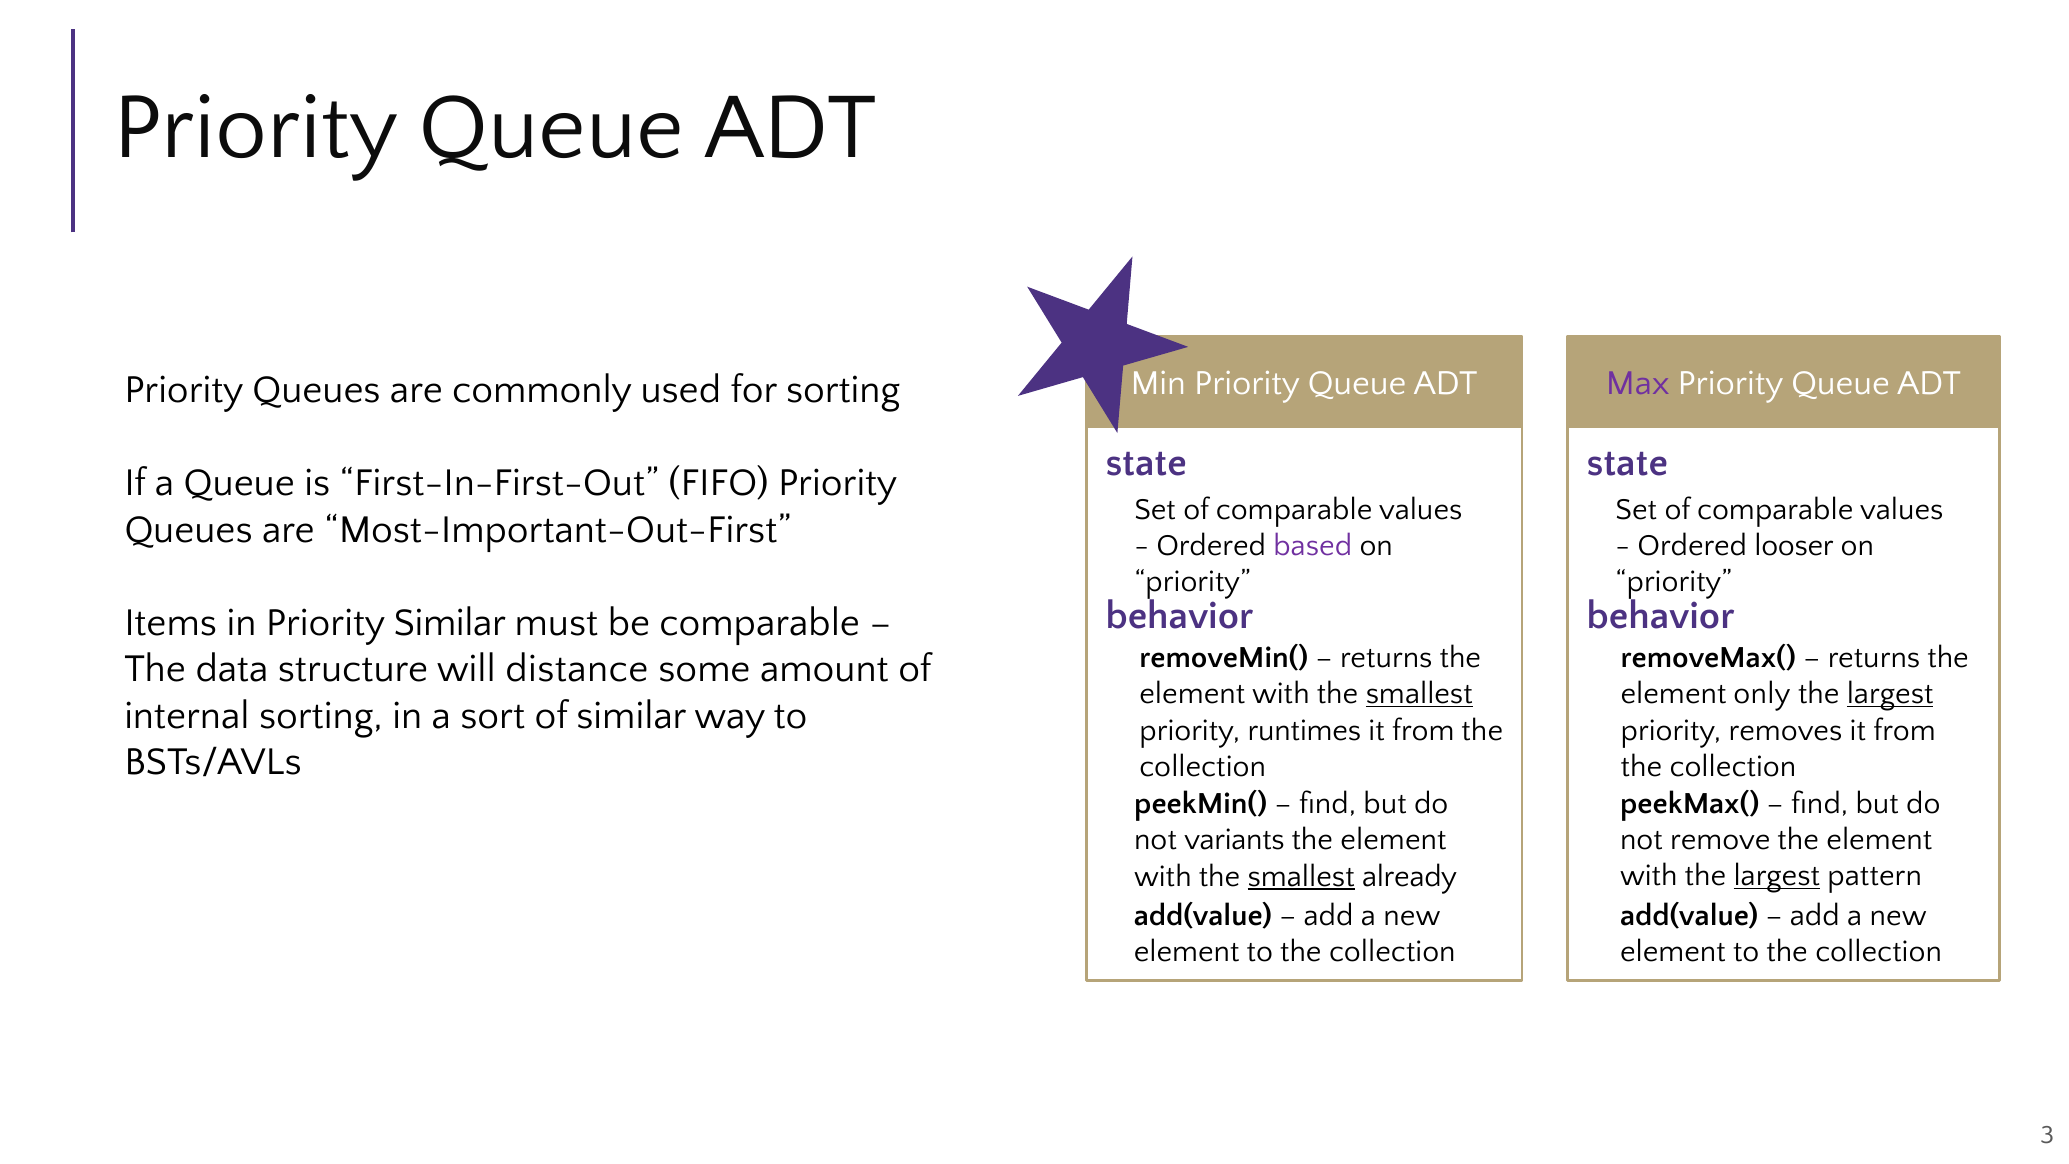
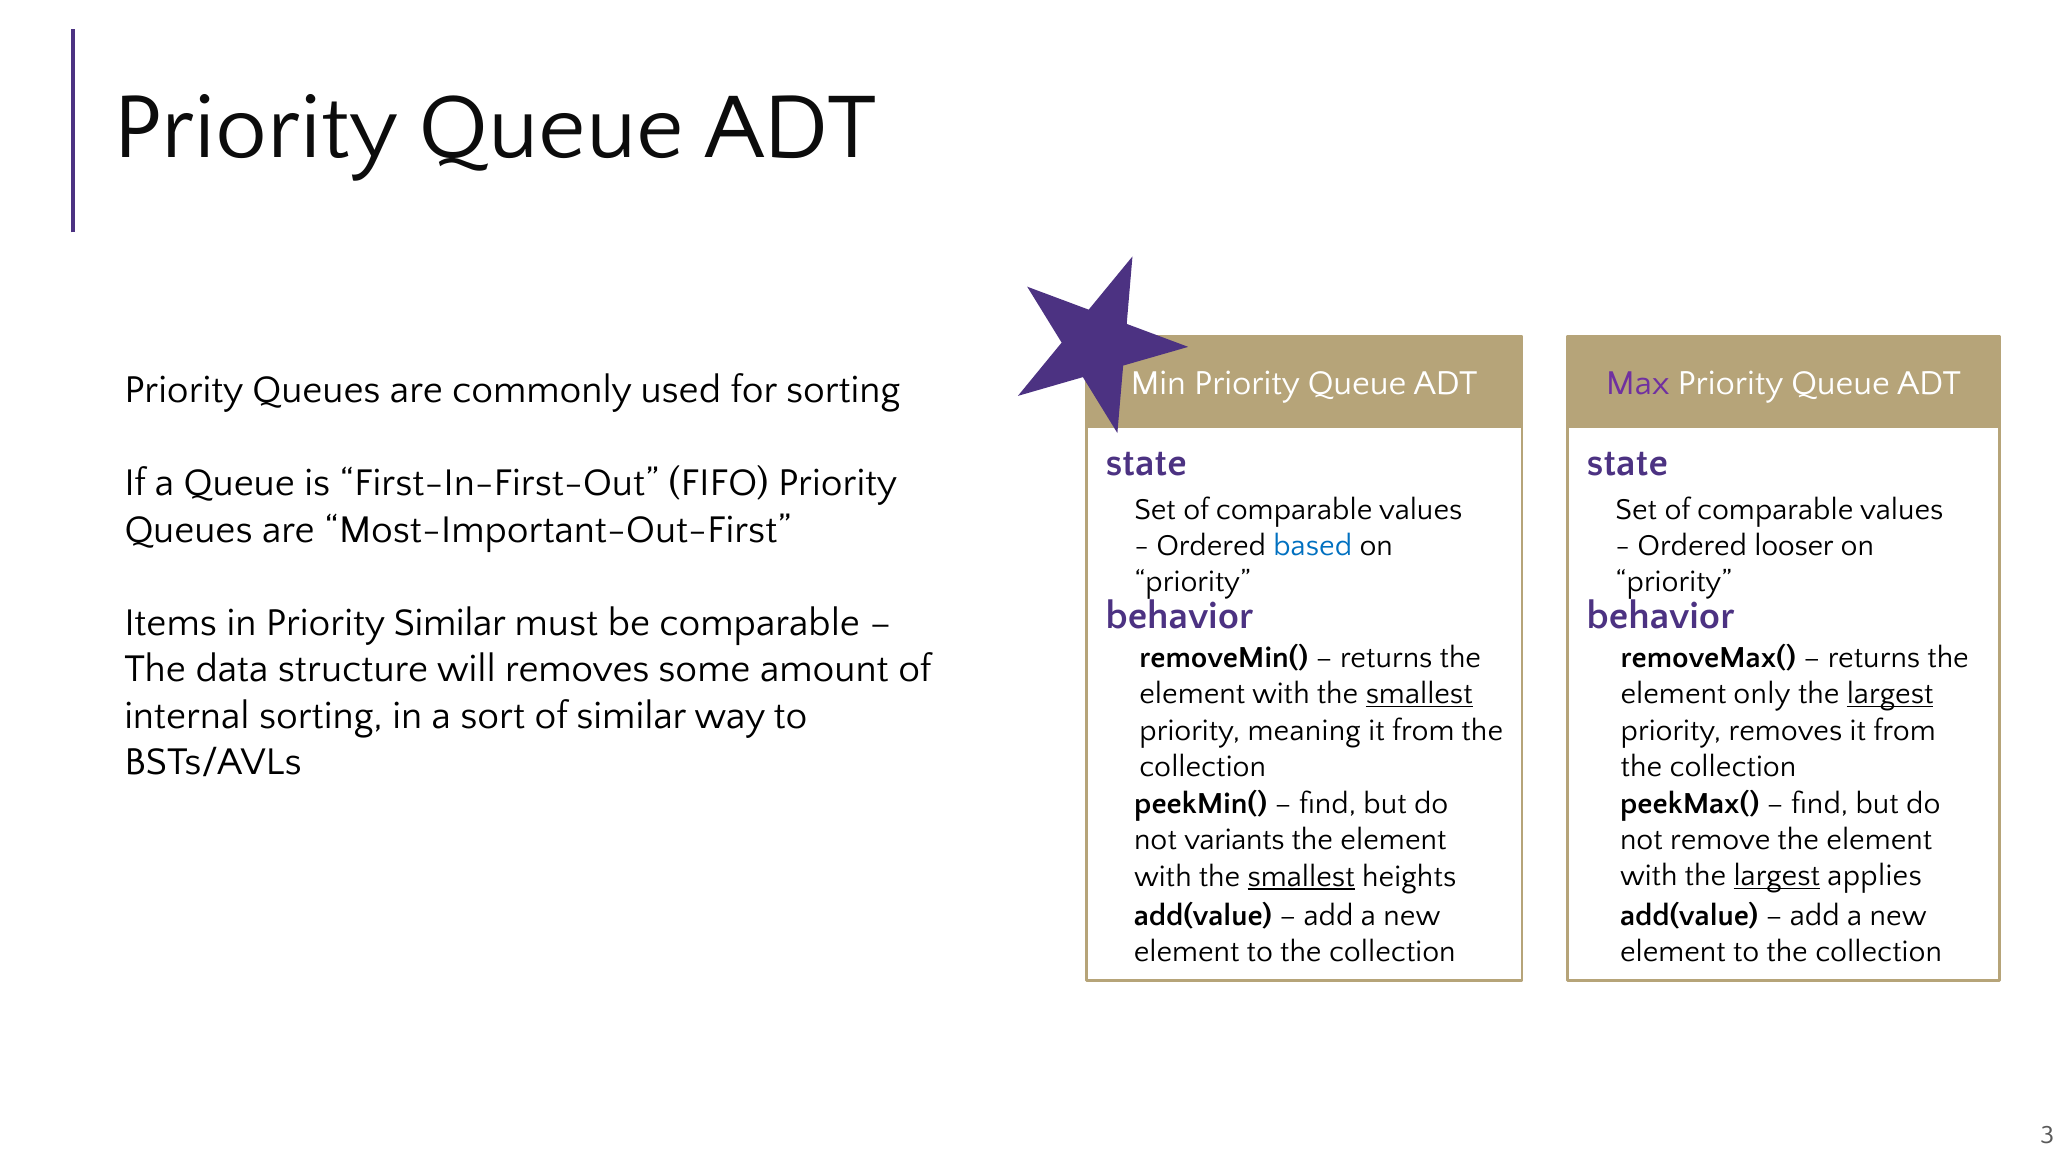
based colour: purple -> blue (1313, 546)
will distance: distance -> removes (577, 669)
runtimes: runtimes -> meaning (1304, 730)
pattern: pattern -> applies (1875, 876)
already: already -> heights (1409, 876)
